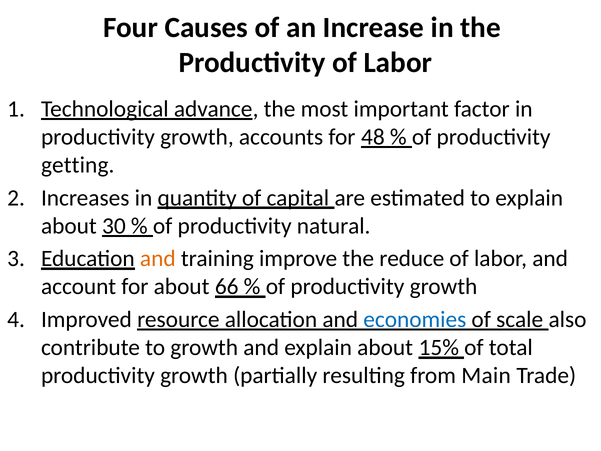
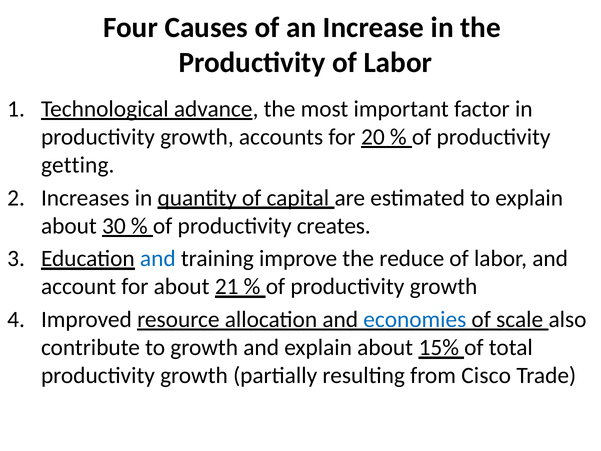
48: 48 -> 20 (373, 137)
natural: natural -> creates (334, 226)
and colour: orange -> blue (158, 259)
66: 66 -> 21 (227, 287)
Main: Main -> Cisco (486, 375)
